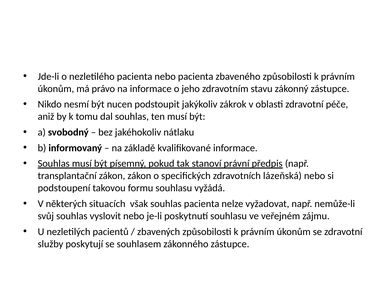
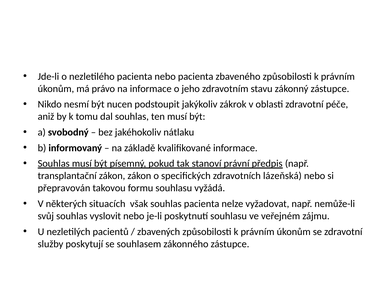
podstoupení: podstoupení -> přepravován (64, 188)
